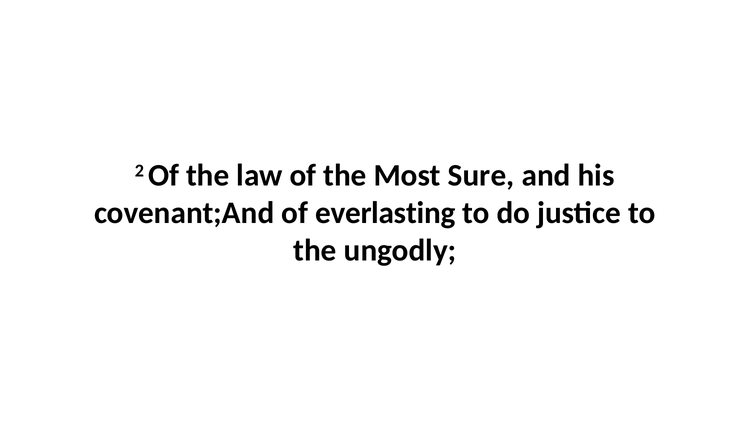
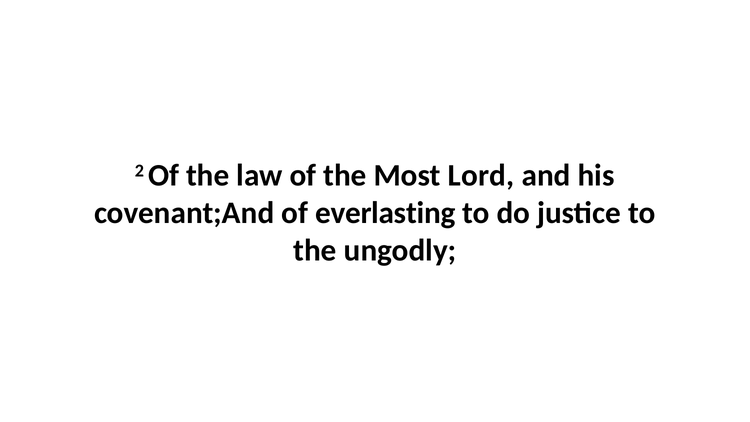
Sure: Sure -> Lord (481, 176)
